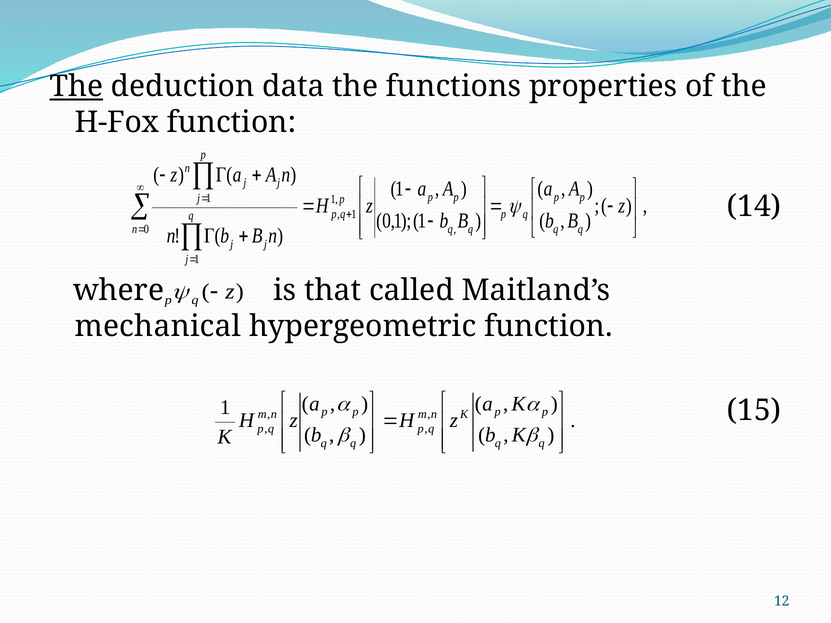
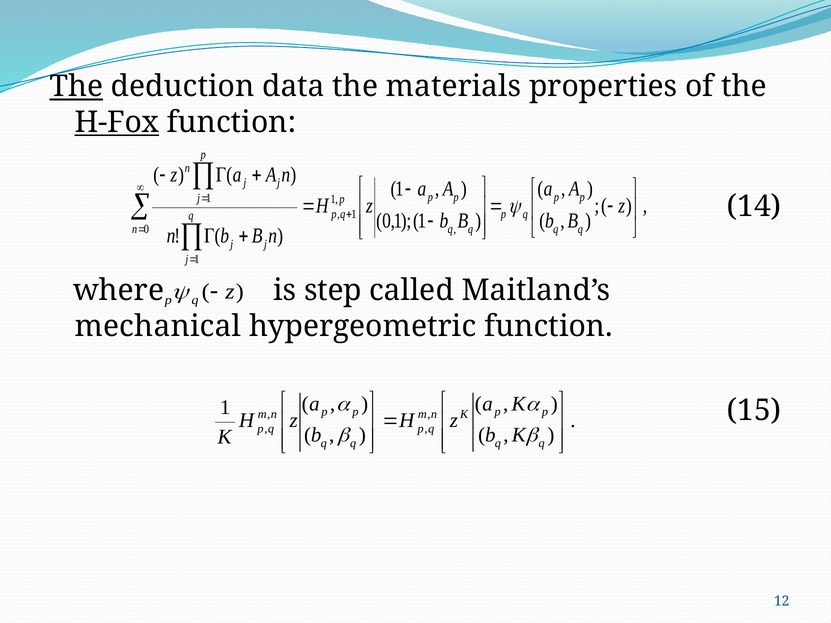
functions: functions -> materials (453, 87)
H-Fox underline: none -> present (117, 123)
that: that -> step (333, 290)
